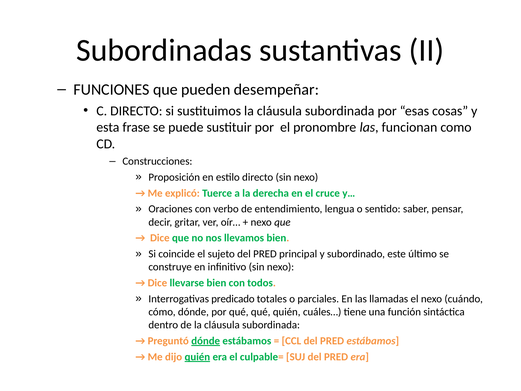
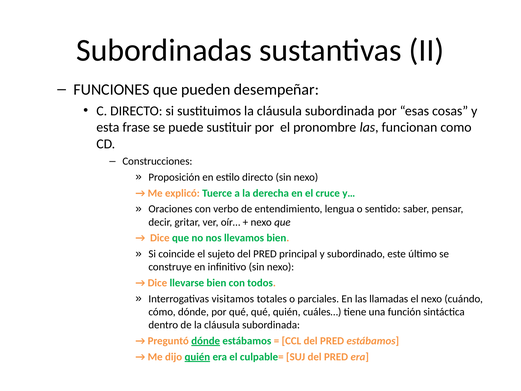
predicado: predicado -> visitamos (233, 299)
